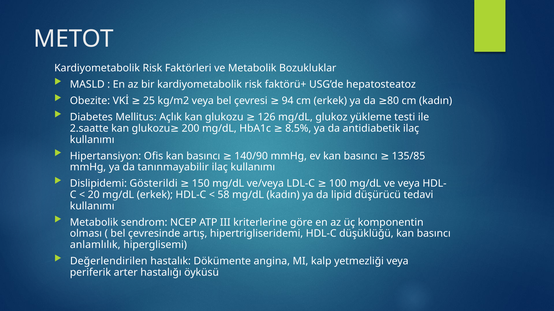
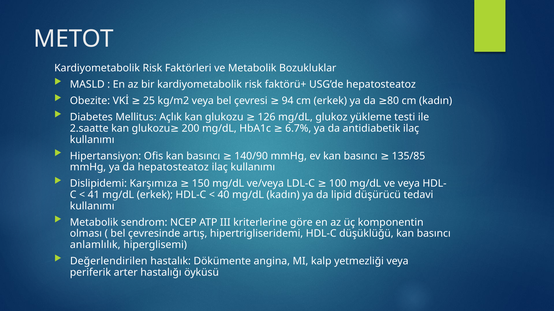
8.5%: 8.5% -> 6.7% (298, 129)
da tanınmayabilir: tanınmayabilir -> hepatosteatoz (173, 168)
Gösterildi: Gösterildi -> Karşımıza (154, 184)
20: 20 -> 41 (94, 195)
58: 58 -> 40 (223, 195)
